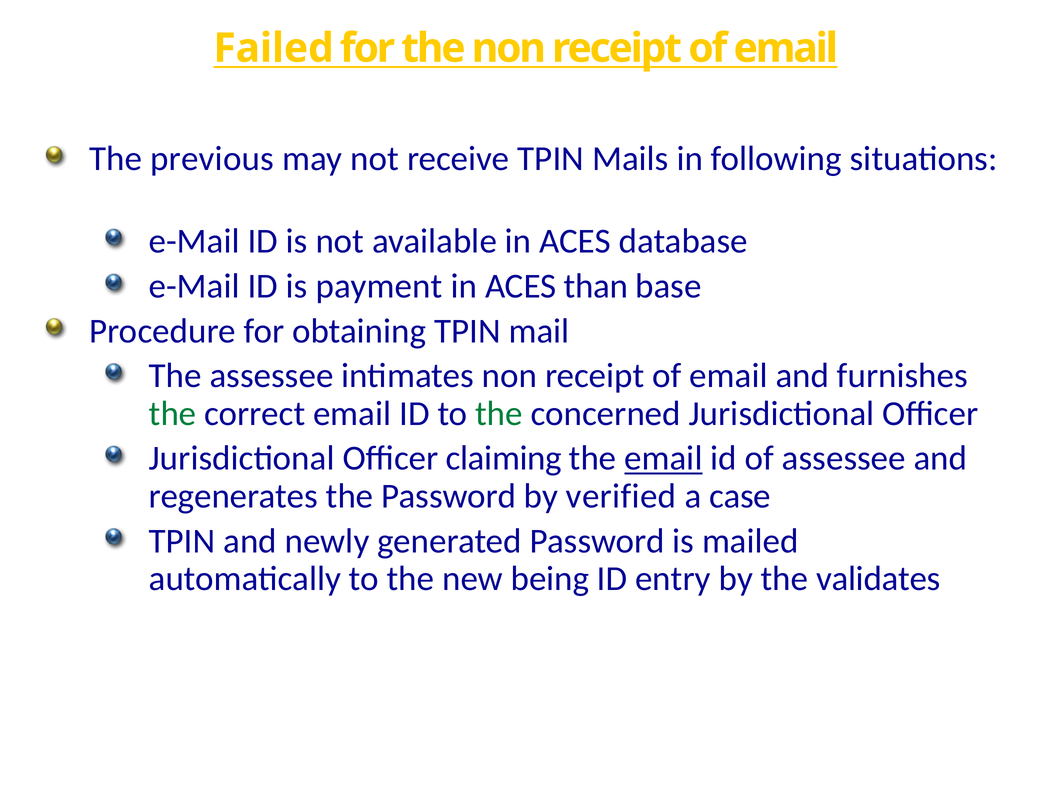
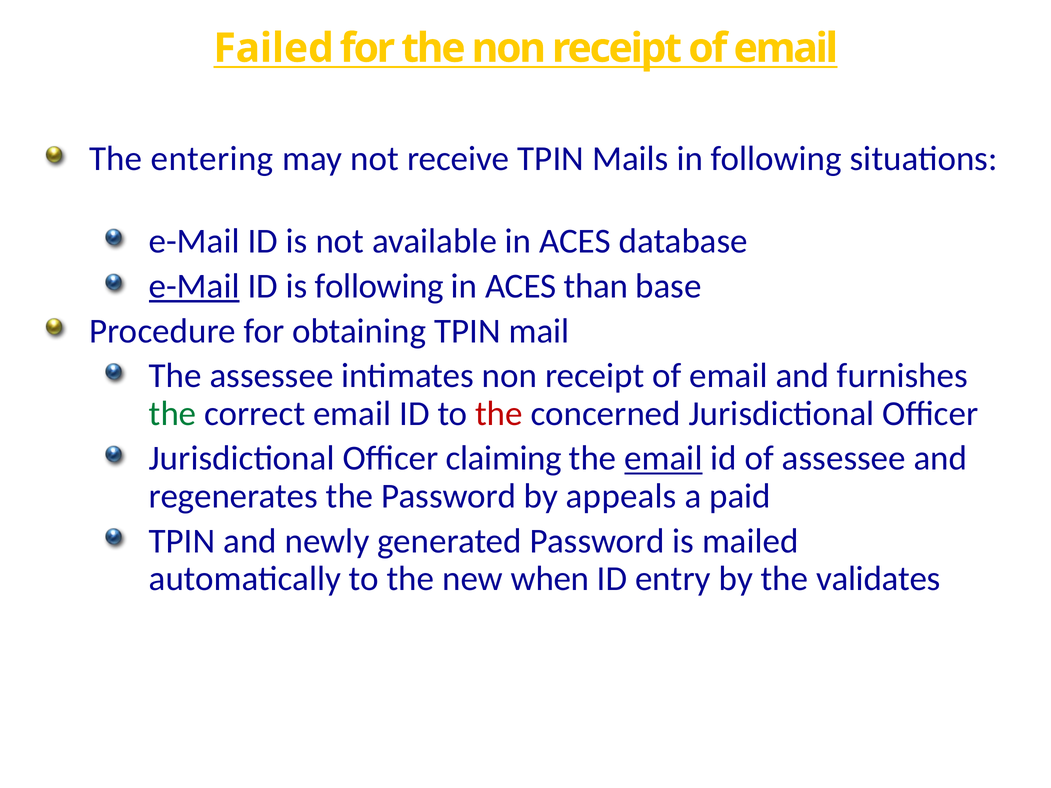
previous: previous -> entering (212, 159)
e-Mail underline: none -> present (194, 286)
is payment: payment -> following (379, 286)
the colour: green -> red (499, 414)
verified: verified -> appeals (621, 496)
case: case -> paid (740, 496)
being: being -> when (550, 579)
